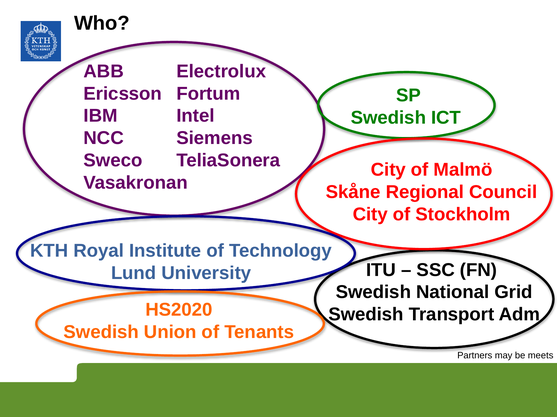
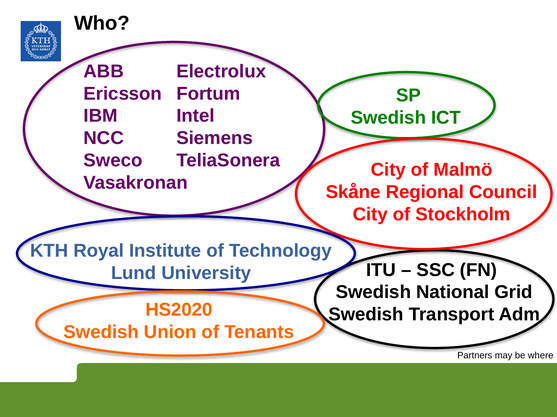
meets: meets -> where (541, 356)
